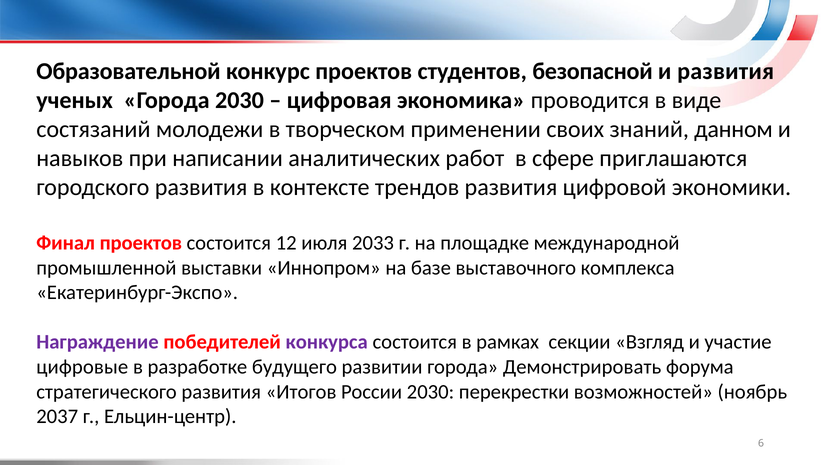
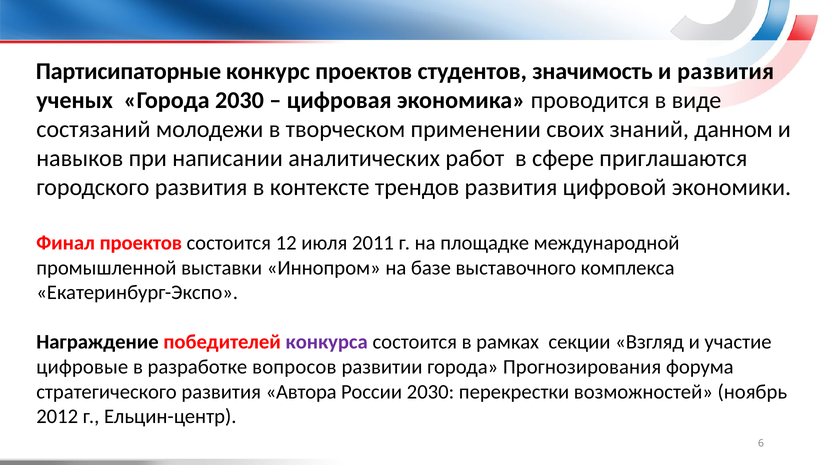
Образовательной: Образовательной -> Партисипаторные (128, 72)
безопасной: безопасной -> значимость (592, 72)
2033: 2033 -> 2011 (373, 243)
Награждение colour: purple -> black (98, 342)
будущего: будущего -> вопросов (294, 367)
Демонстрировать: Демонстрировать -> Прогнозирования (582, 367)
Итогов: Итогов -> Автора (301, 392)
2037: 2037 -> 2012 (57, 417)
